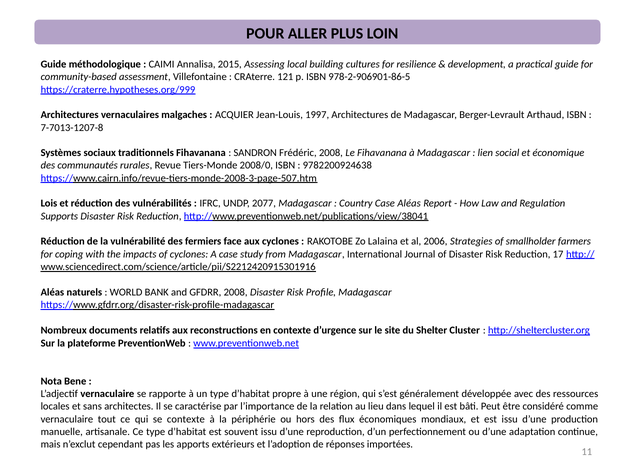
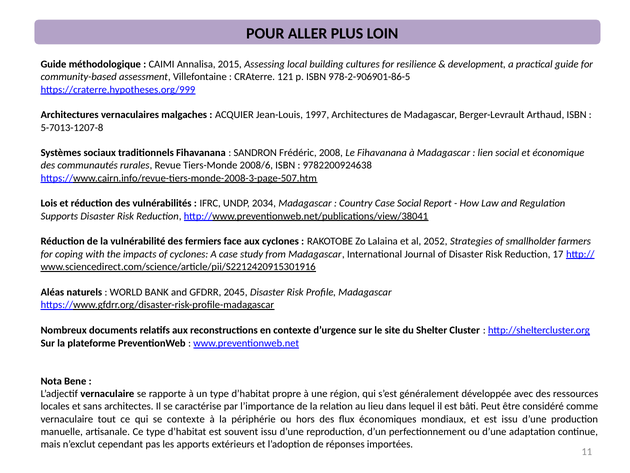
7-7013-1207-8: 7-7013-1207-8 -> 5-7013-1207-8 (72, 127)
2008/0: 2008/0 -> 2008/6 (256, 165)
2077: 2077 -> 2034 (264, 203)
Case Aléas: Aléas -> Social (409, 203)
2006: 2006 -> 2052 (435, 241)
GFDRR 2008: 2008 -> 2045 (236, 292)
